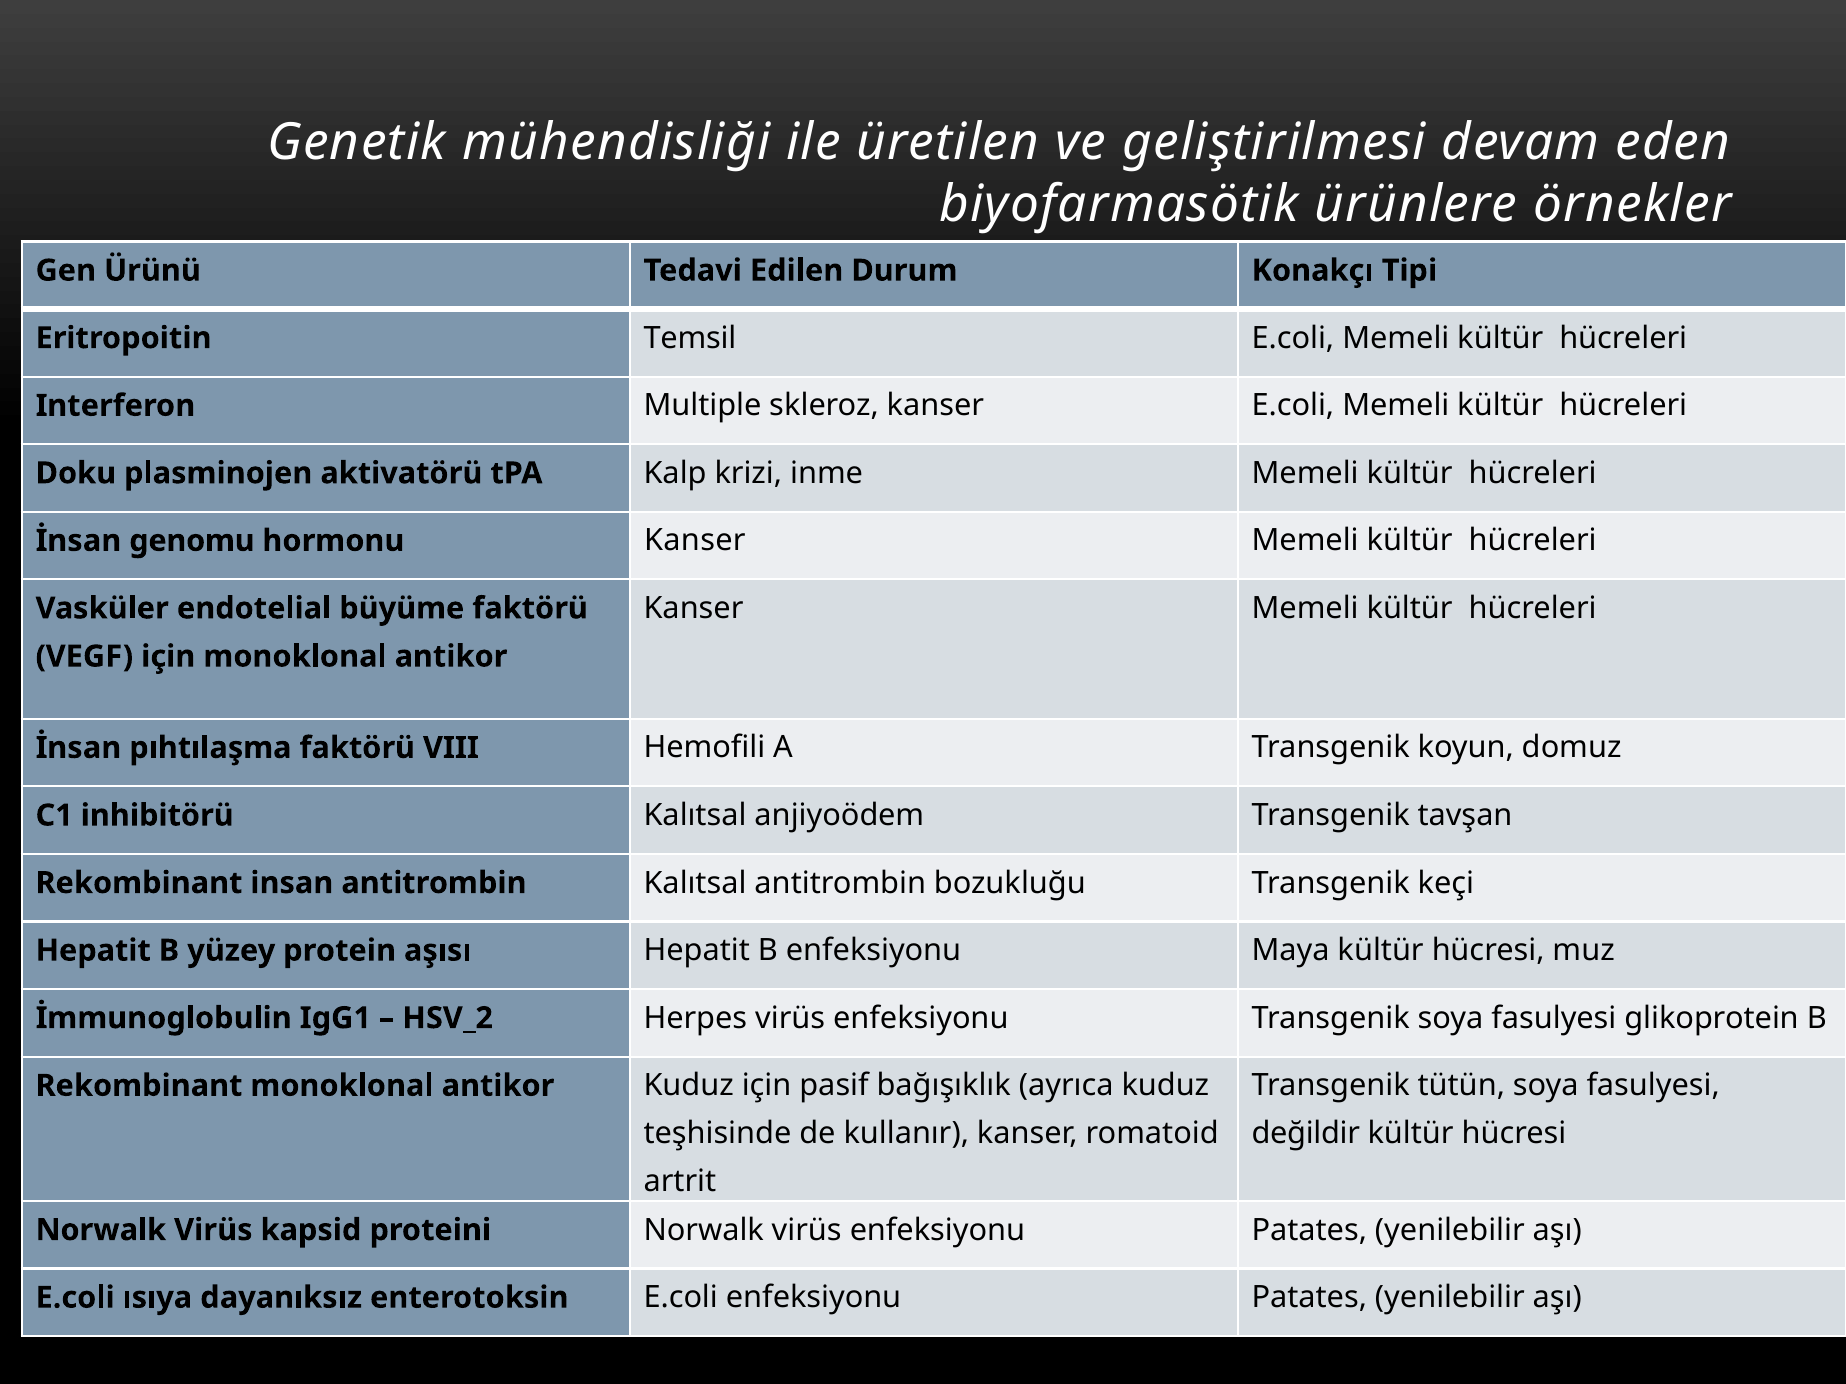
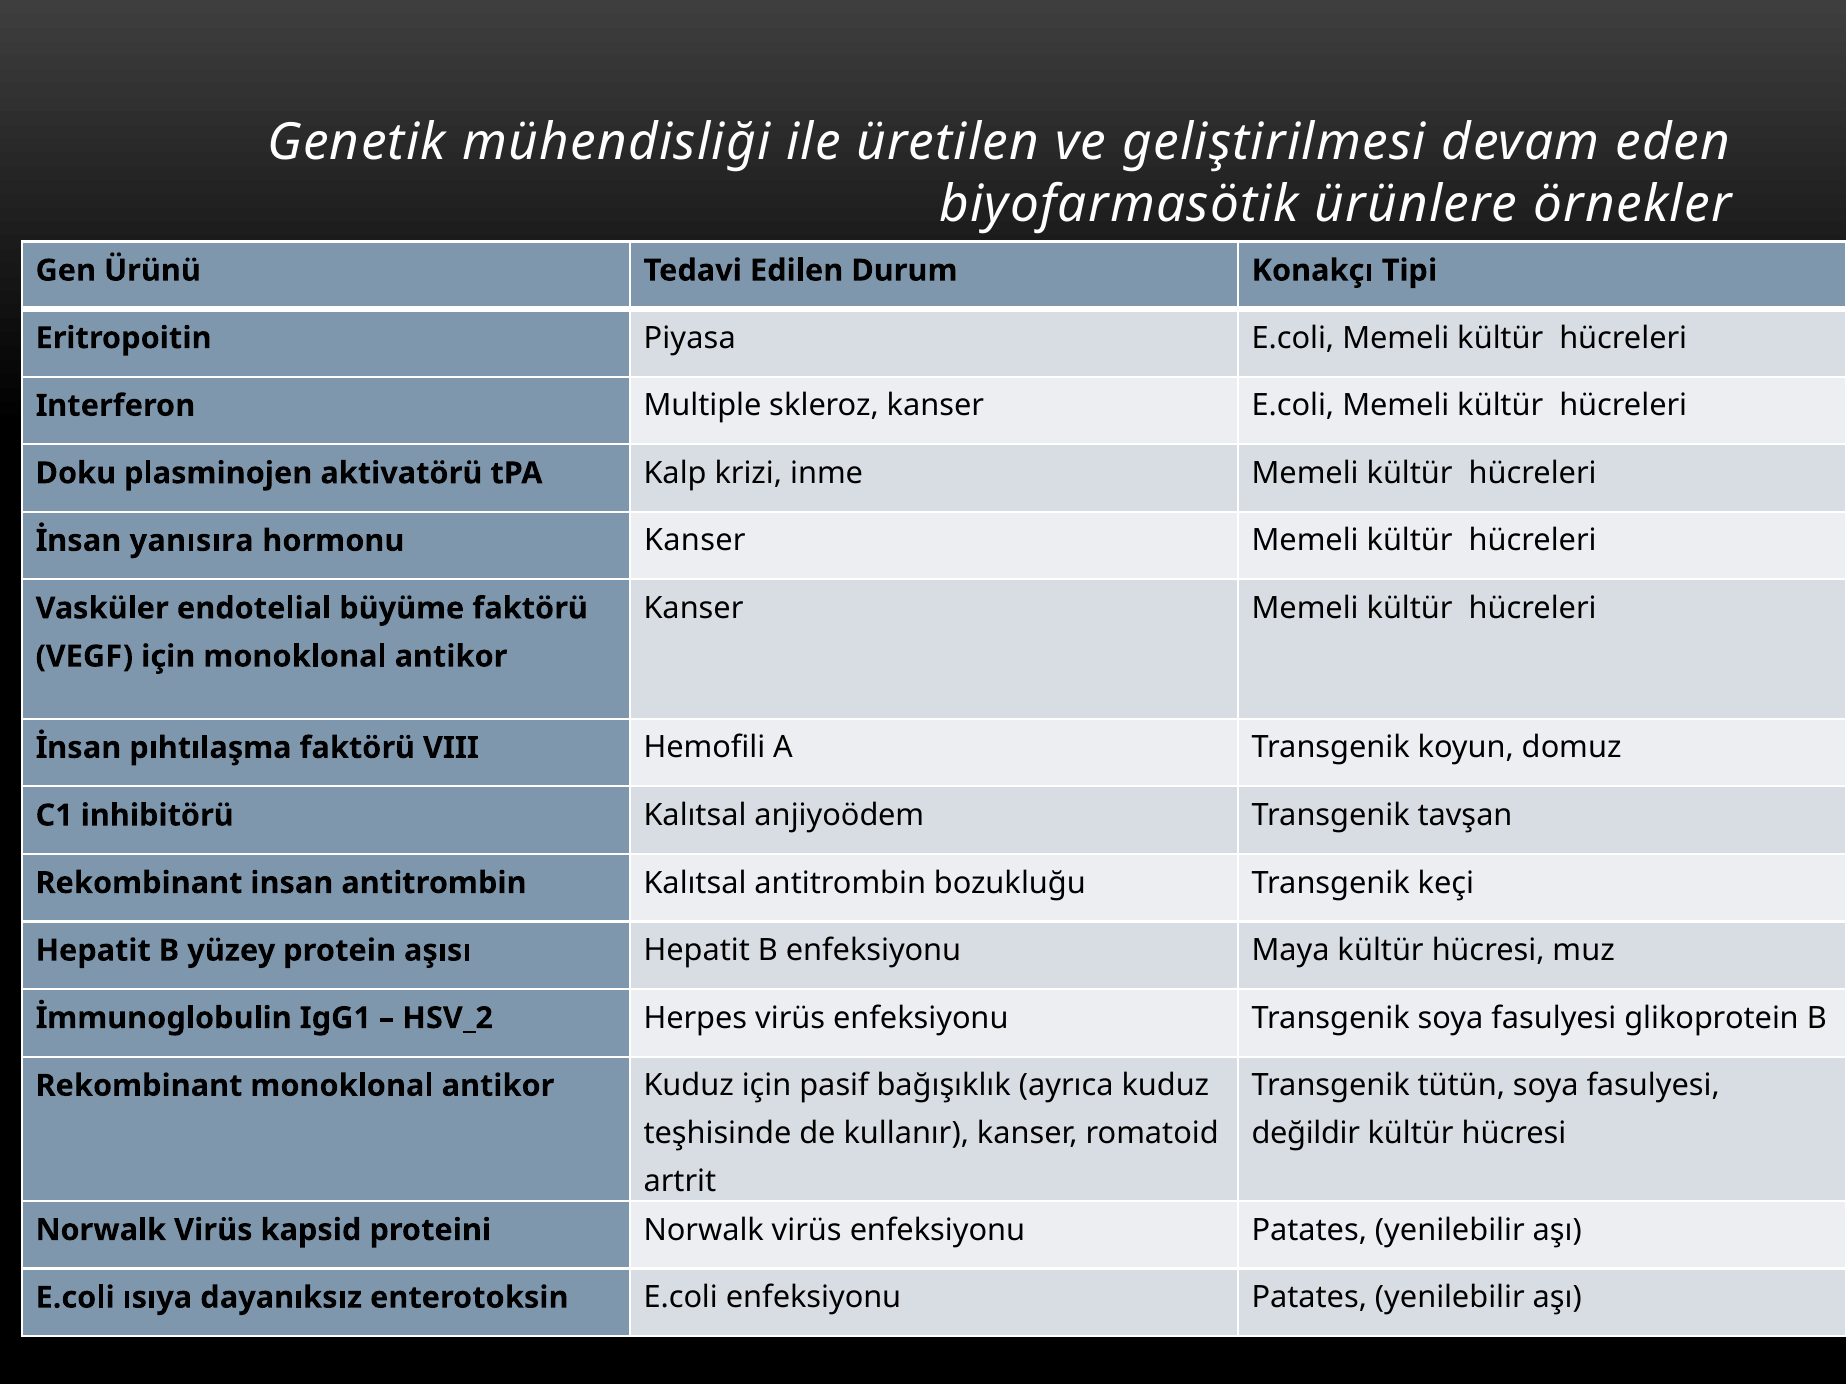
Temsil: Temsil -> Piyasa (690, 338)
genomu: genomu -> yanısıra (192, 541)
